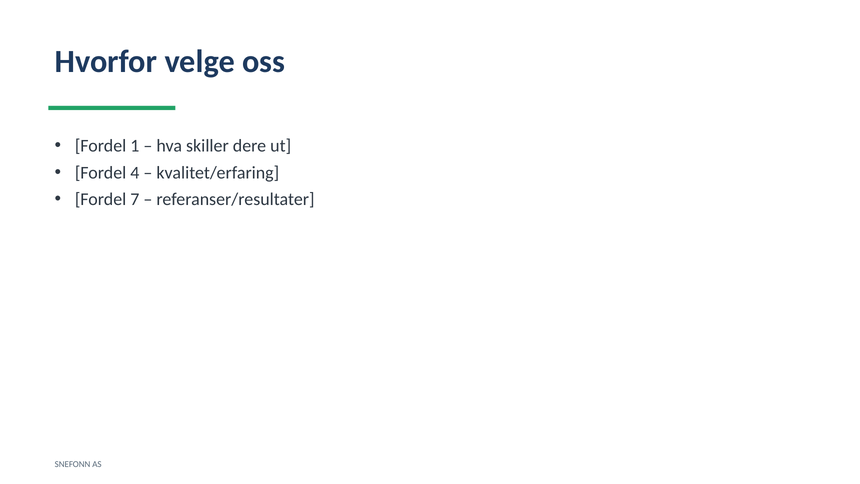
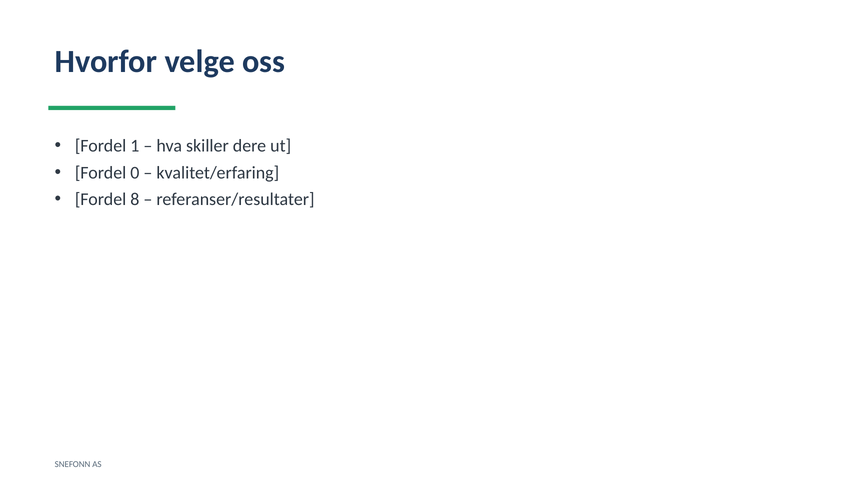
4: 4 -> 0 (135, 173)
7: 7 -> 8 (135, 199)
